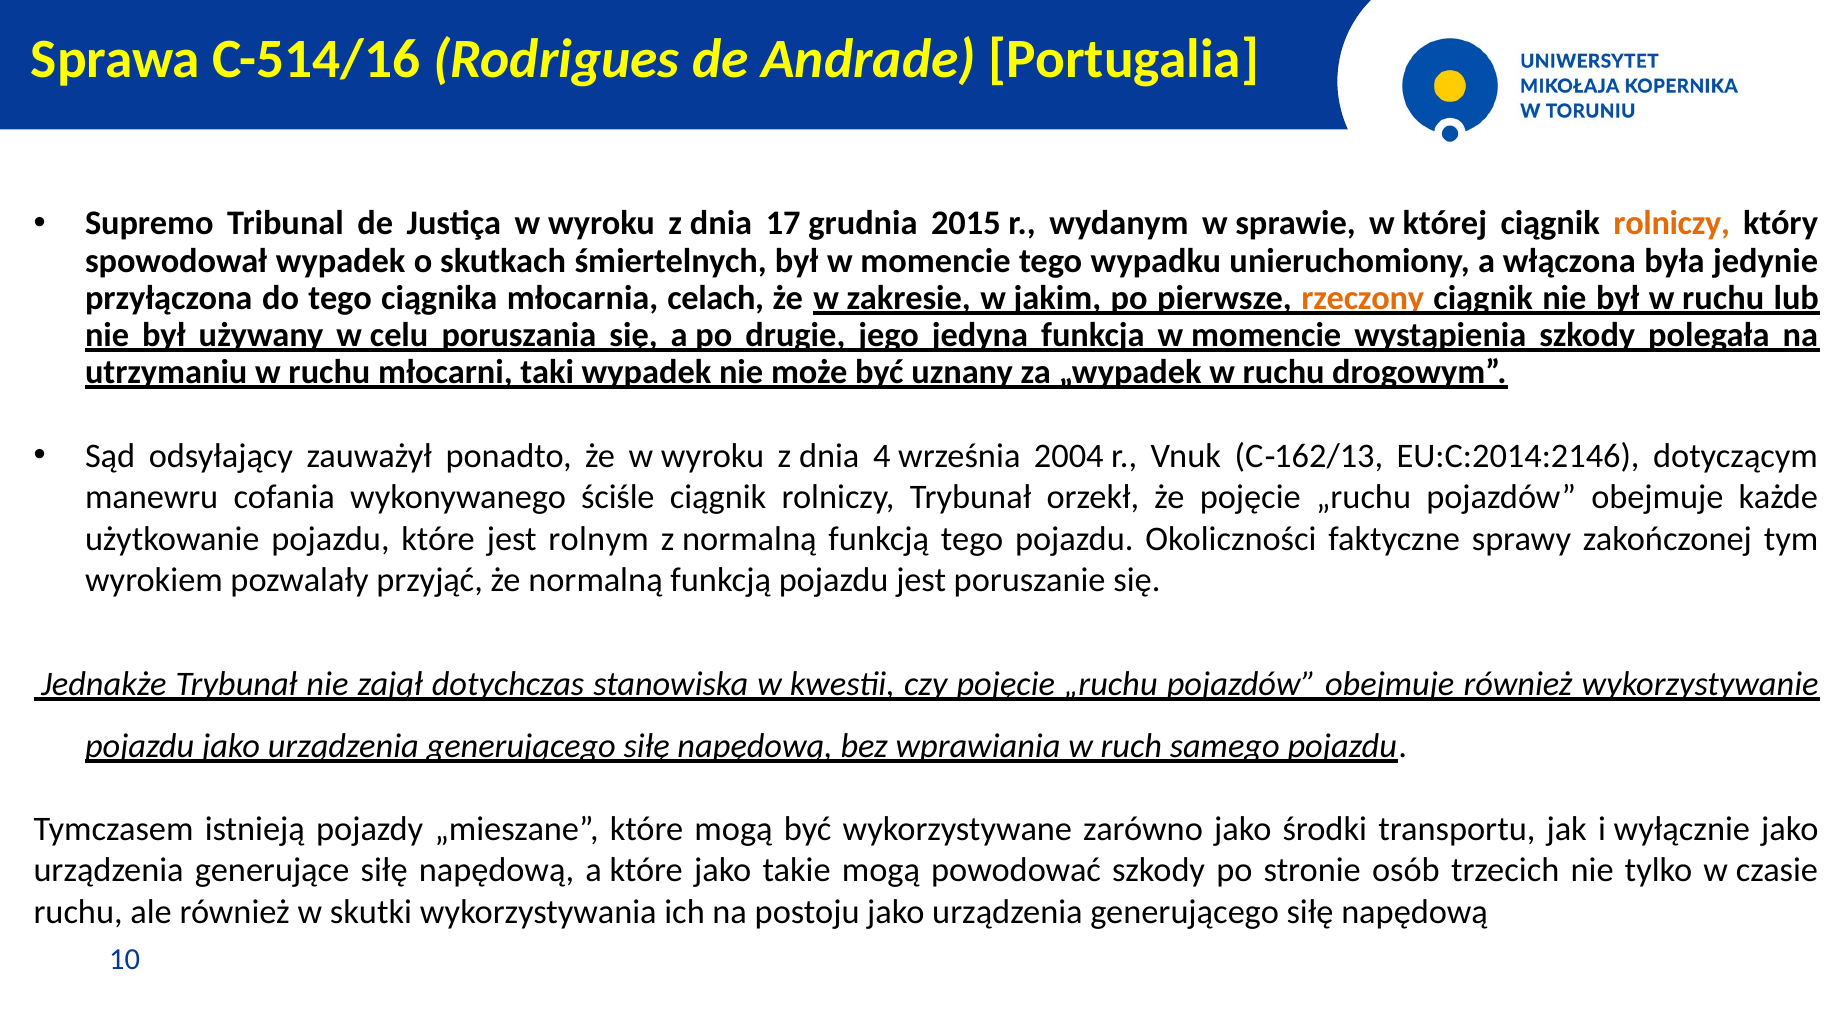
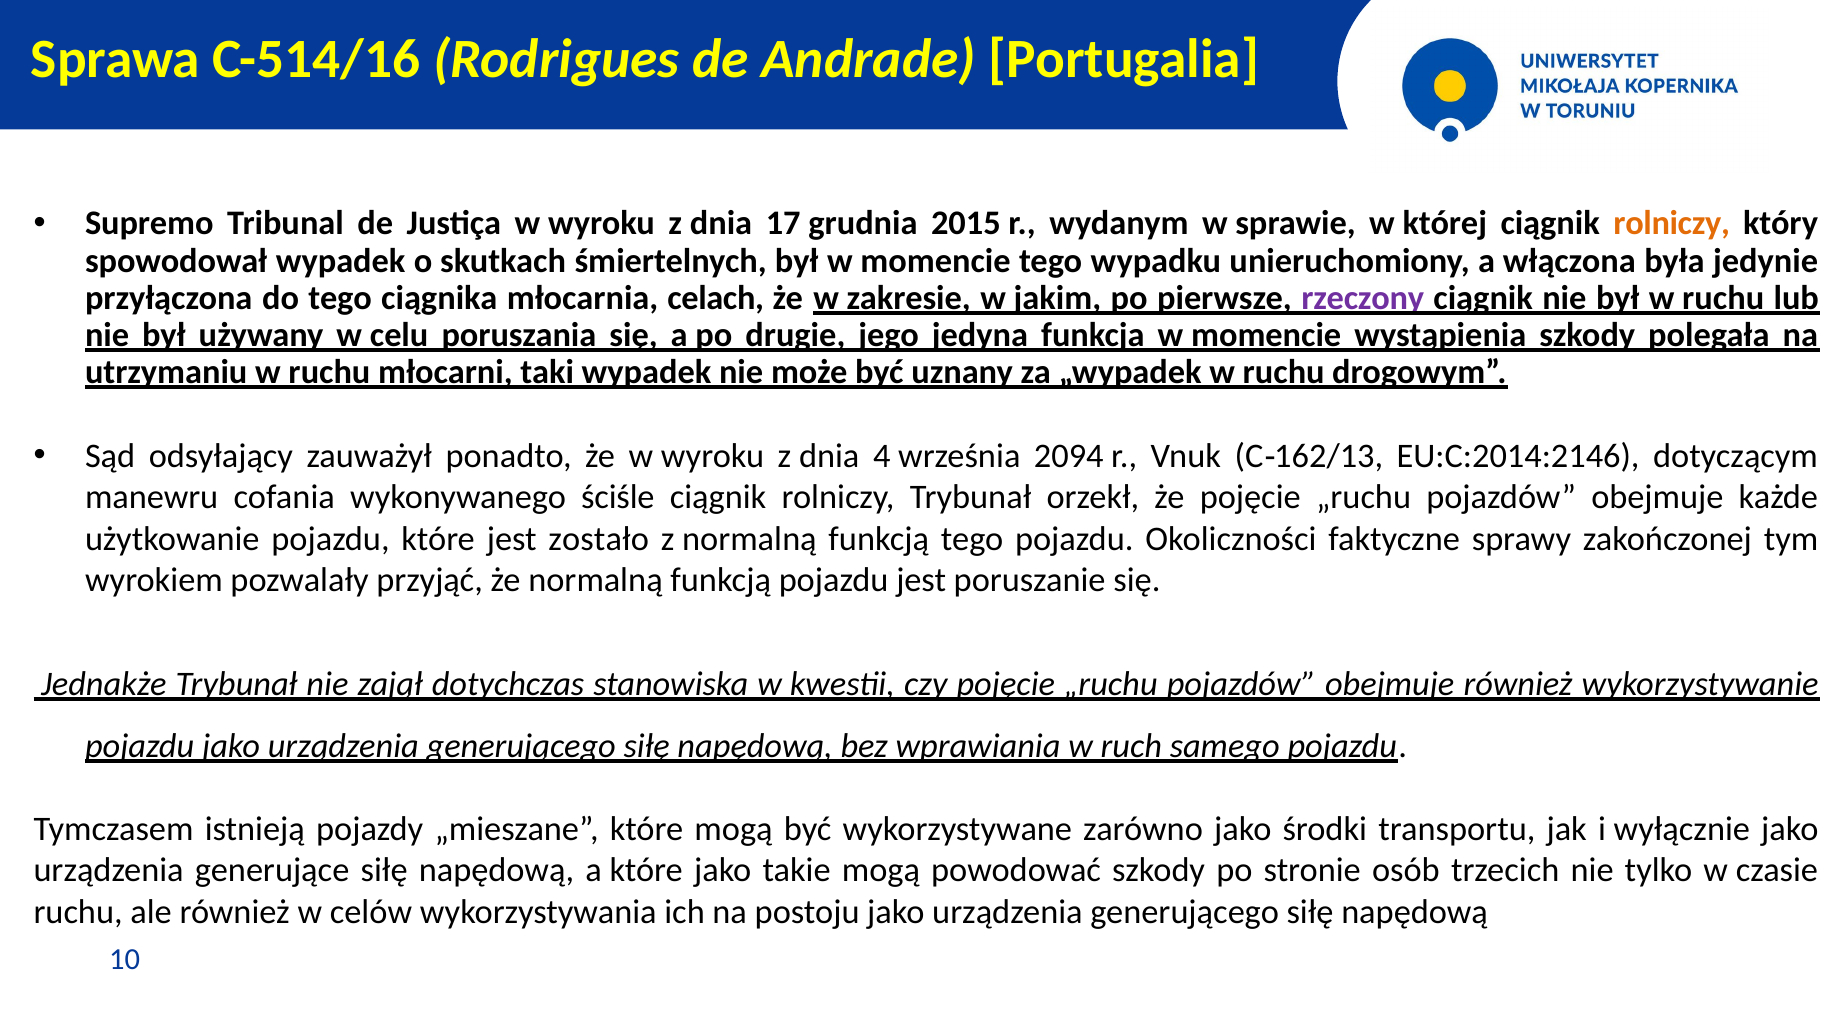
rzeczony colour: orange -> purple (1363, 298)
2004: 2004 -> 2094 (1069, 456)
rolnym: rolnym -> zostało (599, 538)
skutki: skutki -> celów (371, 911)
